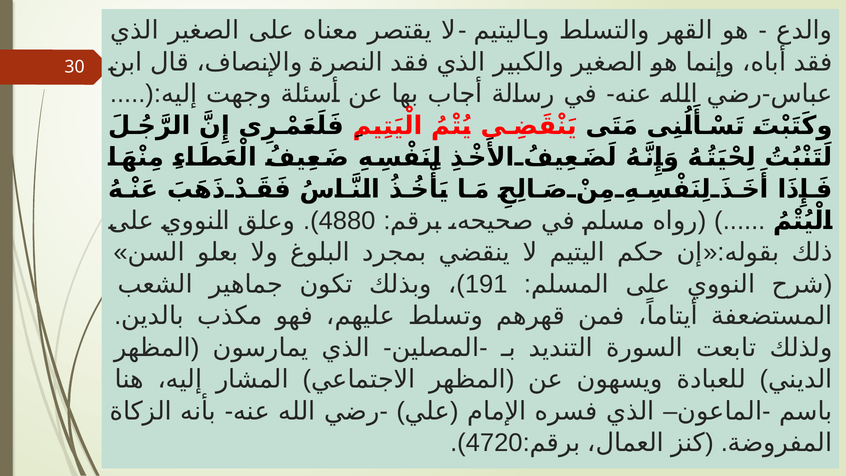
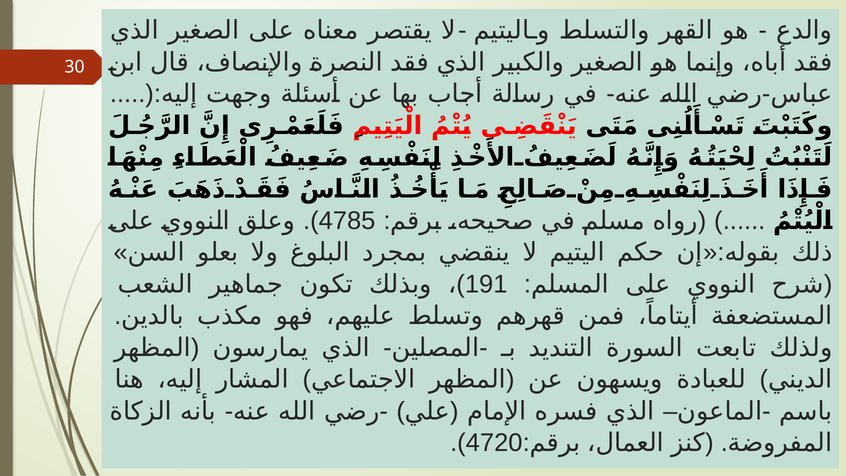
4880: 4880 -> 4785 (347, 221)
